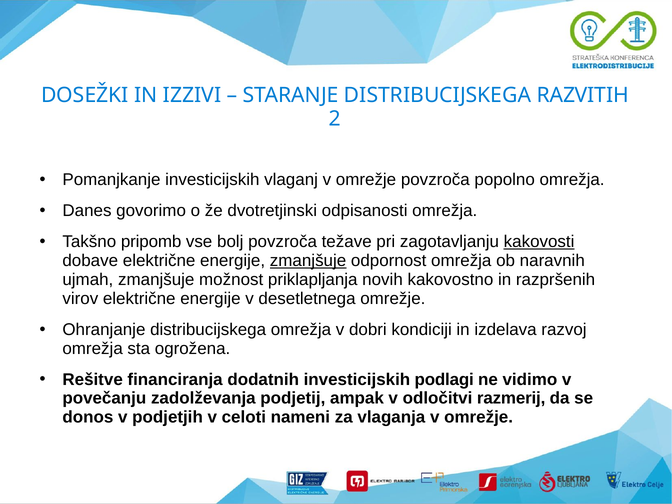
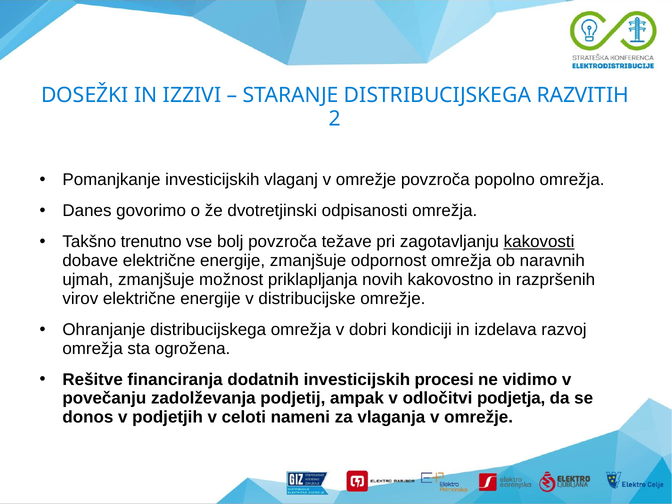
pripomb: pripomb -> trenutno (151, 242)
zmanjšuje underline: present -> none (308, 261)
desetletnega: desetletnega -> distribucijske (307, 299)
podlagi: podlagi -> procesi (444, 380)
razmerij: razmerij -> podjetja (511, 399)
